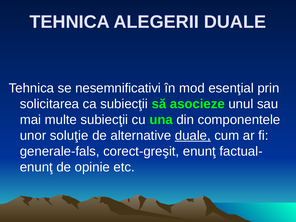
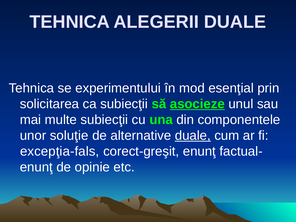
nesemnificativi: nesemnificativi -> experimentului (118, 88)
asocieze underline: none -> present (197, 104)
generale-fals: generale-fals -> excepţia-fals (60, 151)
